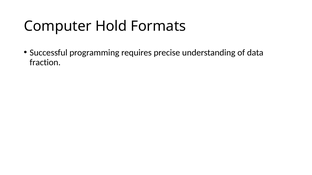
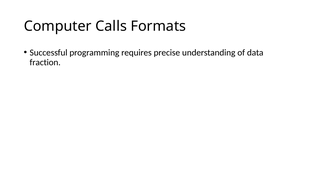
Hold: Hold -> Calls (111, 26)
